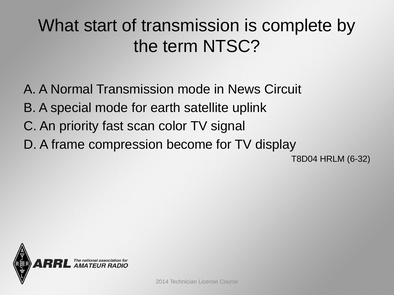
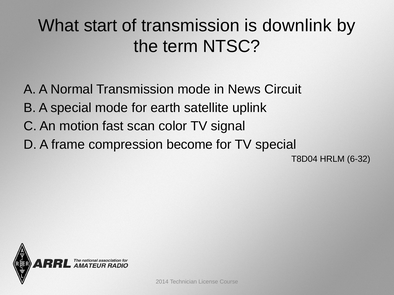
complete: complete -> downlink (297, 26)
priority: priority -> motion (79, 126)
TV display: display -> special (276, 145)
